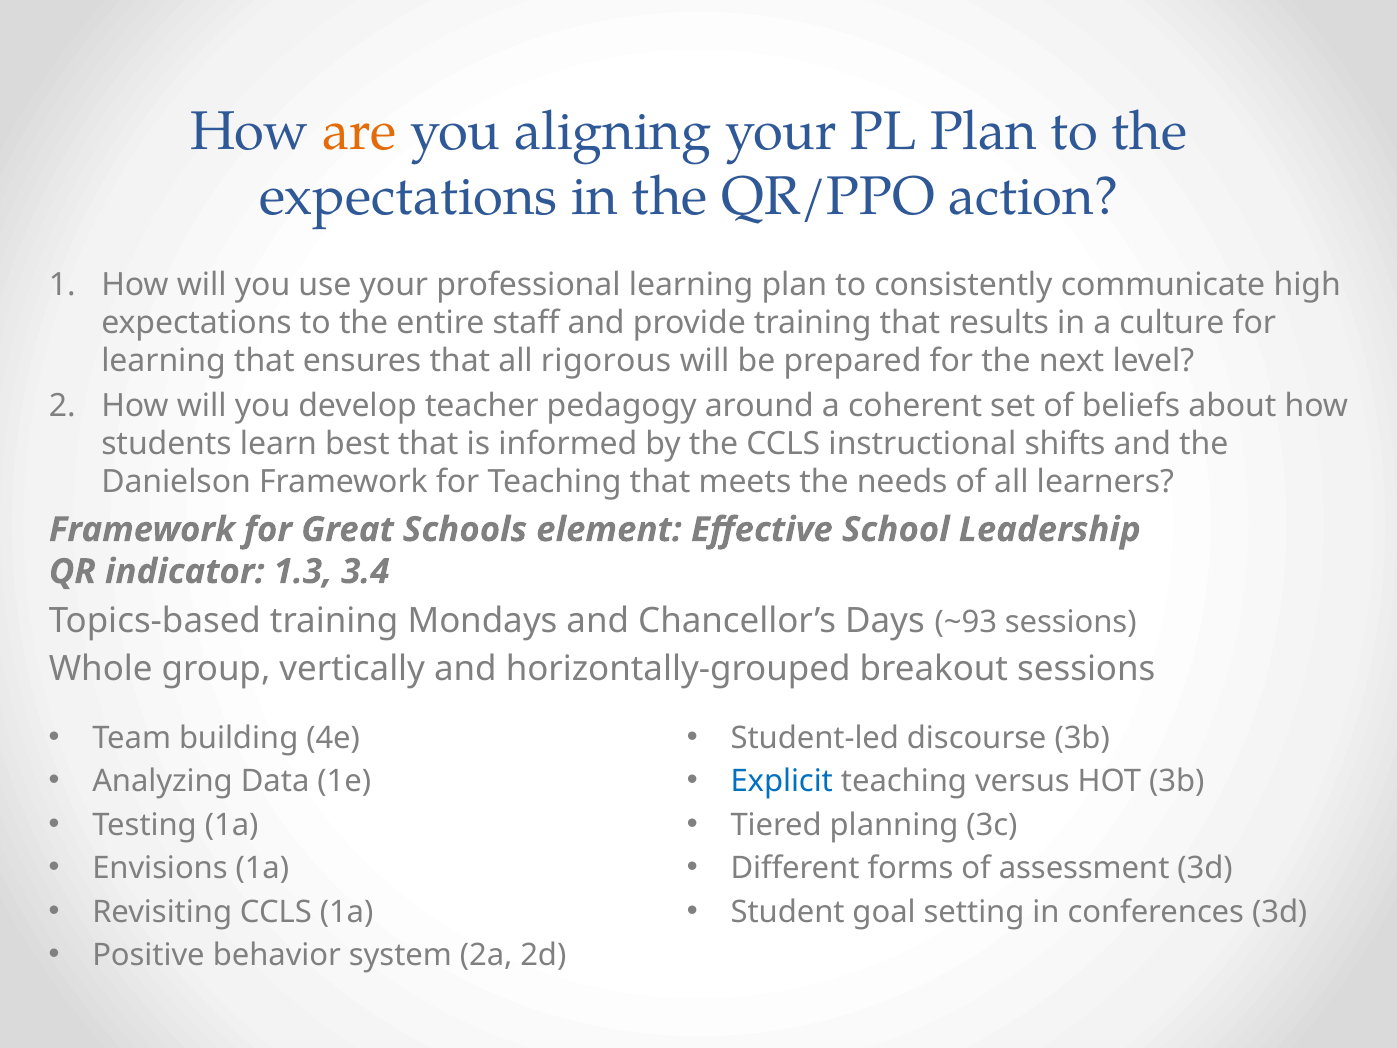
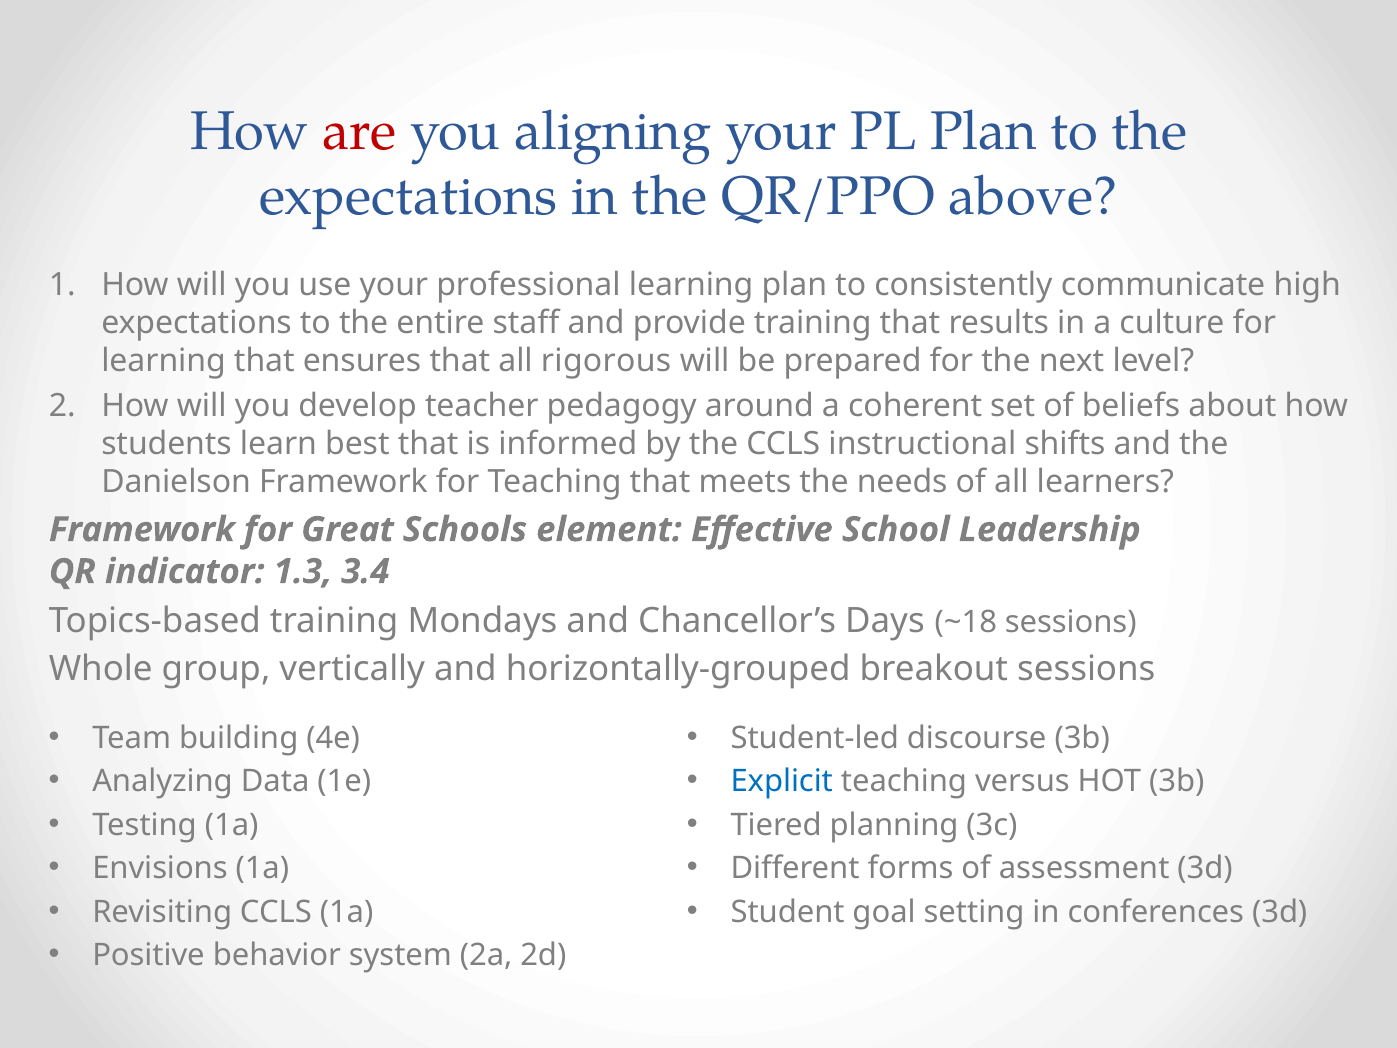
are colour: orange -> red (359, 132)
action: action -> above (1033, 197)
~93: ~93 -> ~18 (966, 622)
